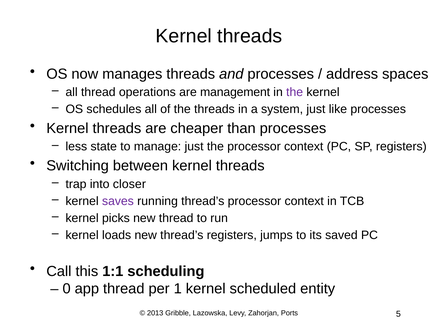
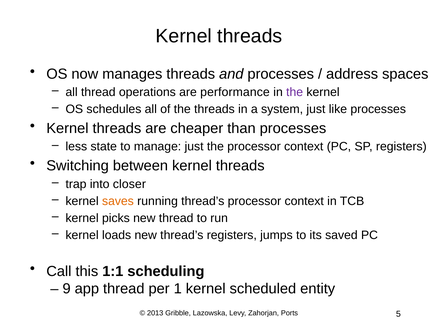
management: management -> performance (235, 92)
saves colour: purple -> orange (118, 201)
0: 0 -> 9 (67, 289)
